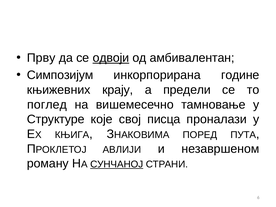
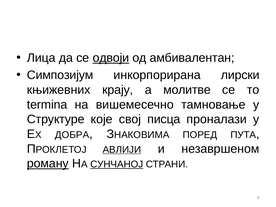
Прву: Прву -> Лица (41, 58)
године: године -> лирски (240, 75)
предели: предели -> молитве (187, 90)
поглед: поглед -> termina (47, 105)
КЊИГА: КЊИГА -> ДОБРА (72, 135)
АВЛИЈИ underline: none -> present (122, 150)
роману underline: none -> present (48, 164)
